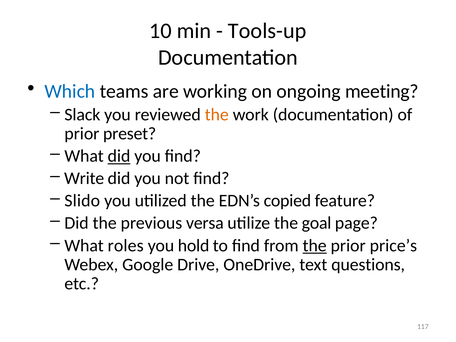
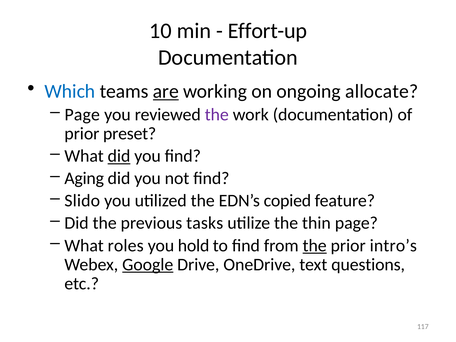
Tools-up: Tools-up -> Effort-up (267, 31)
are underline: none -> present (166, 91)
meeting: meeting -> allocate (382, 91)
Slack: Slack -> Page (82, 115)
the colour: orange -> purple (217, 115)
Write: Write -> Aging (84, 178)
versa: versa -> tasks (205, 223)
goal: goal -> thin (316, 223)
price’s: price’s -> intro’s (393, 245)
Google underline: none -> present (148, 265)
